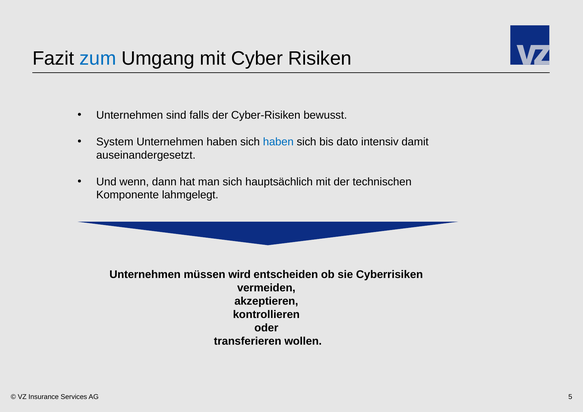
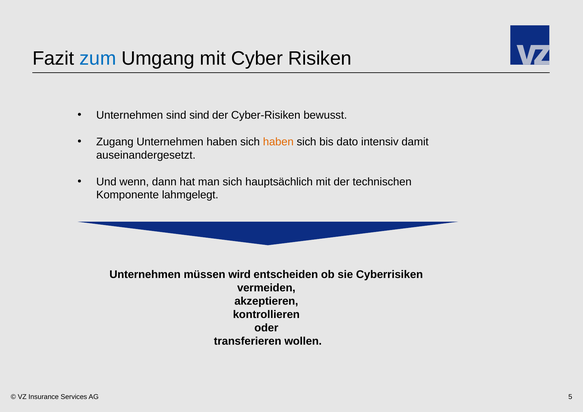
sind falls: falls -> sind (199, 115)
System: System -> Zugang (115, 142)
haben colour: blue -> orange (278, 142)
